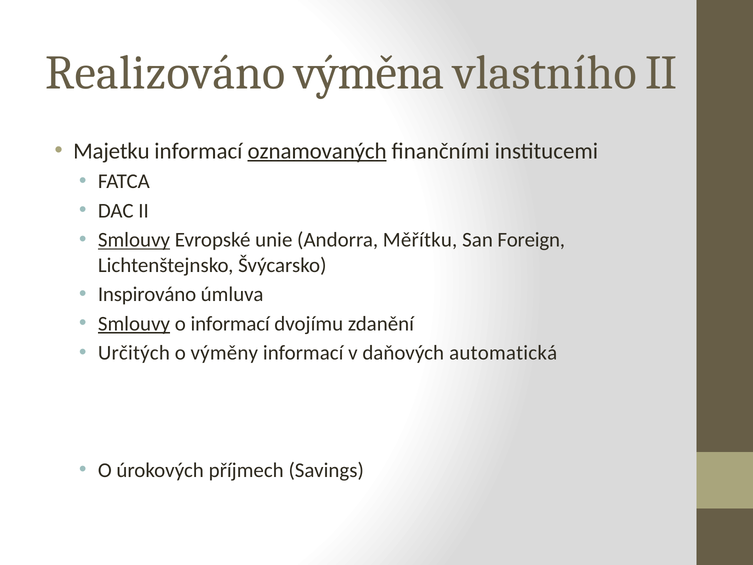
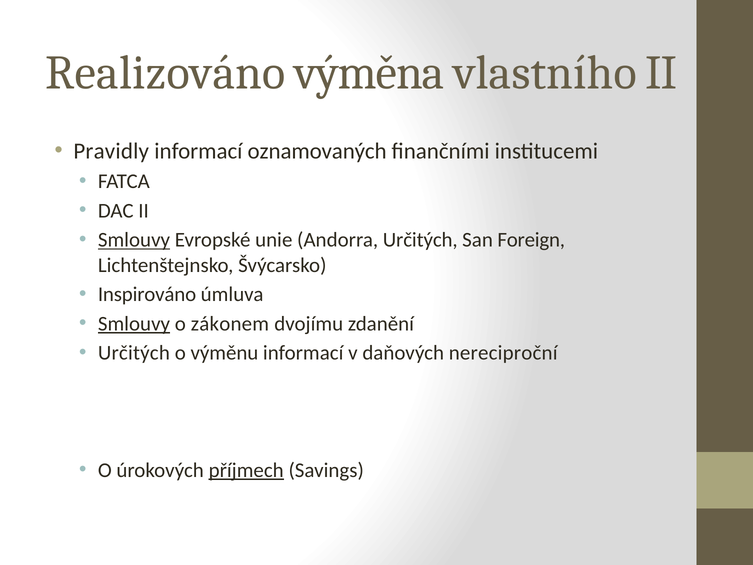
Majetku: Majetku -> Pravidly (111, 151)
oznamovaných underline: present -> none (317, 151)
Andorra Měřítku: Měřítku -> Určitých (420, 240)
o informací: informací -> zákonem (230, 324)
výměny: výměny -> výměnu (224, 353)
automatická: automatická -> nereciproční (503, 353)
příjmech underline: none -> present (246, 470)
